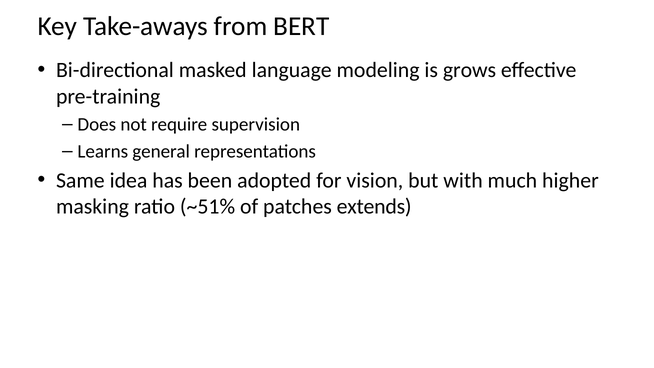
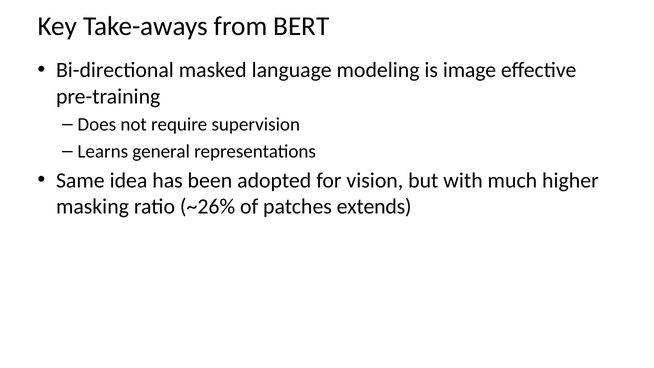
grows: grows -> image (470, 70)
~51%: ~51% -> ~26% (207, 207)
